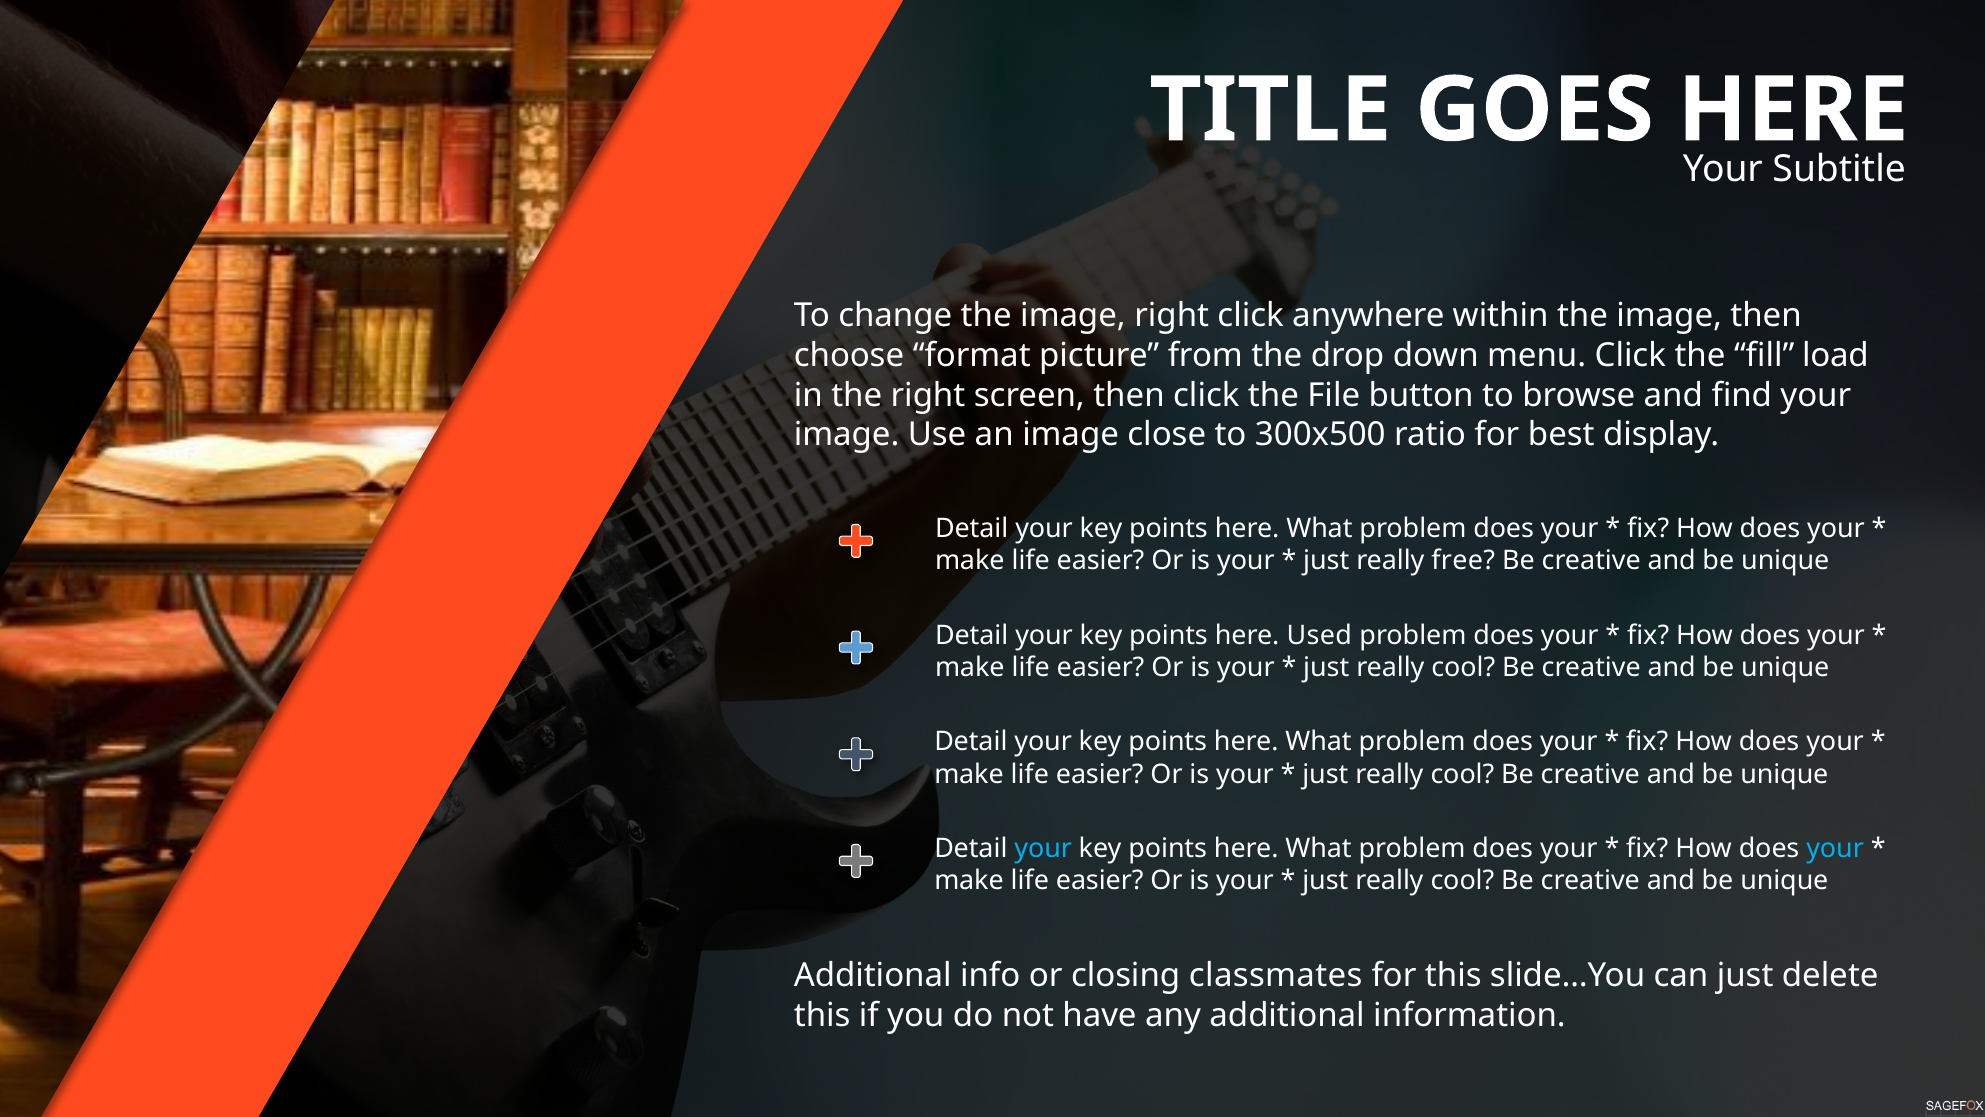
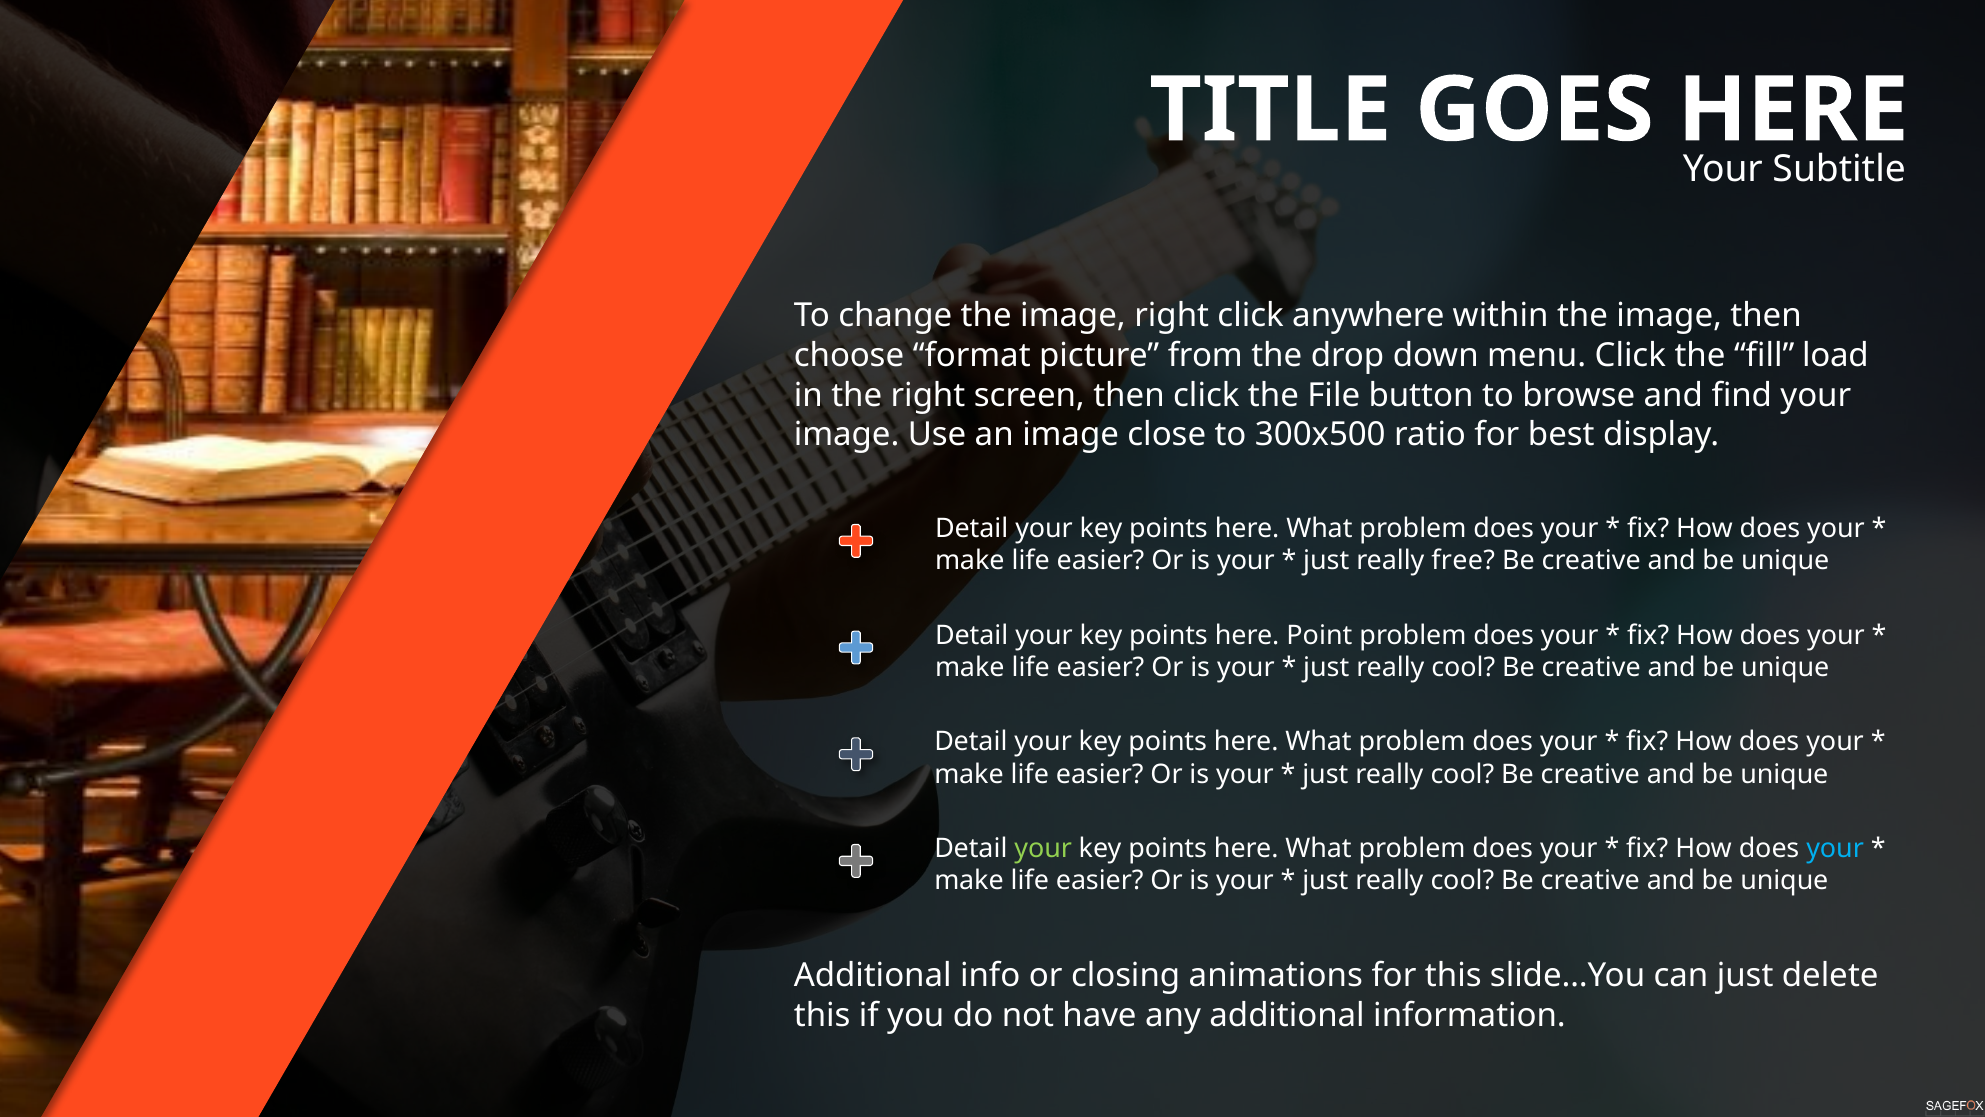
Used: Used -> Point (1319, 635)
your colour: light blue -> light green (1043, 848)
classmates: classmates -> animations (1276, 976)
